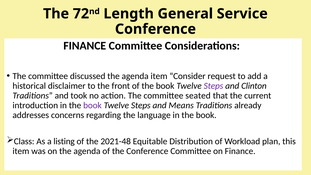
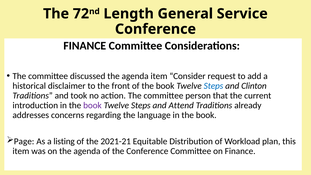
Steps colour: purple -> blue (214, 86)
seated: seated -> person (198, 96)
Means: Means -> Attend (181, 105)
Class: Class -> Page (24, 141)
2021-48: 2021-48 -> 2021-21 (116, 141)
